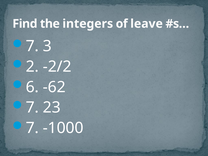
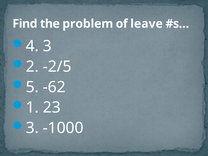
integers: integers -> problem (88, 24)
7: 7 -> 4 (32, 46)
-2/2: -2/2 -> -2/5 (57, 67)
6: 6 -> 5 (32, 87)
7: 7 -> 1 (32, 108)
7: 7 -> 3 (32, 128)
